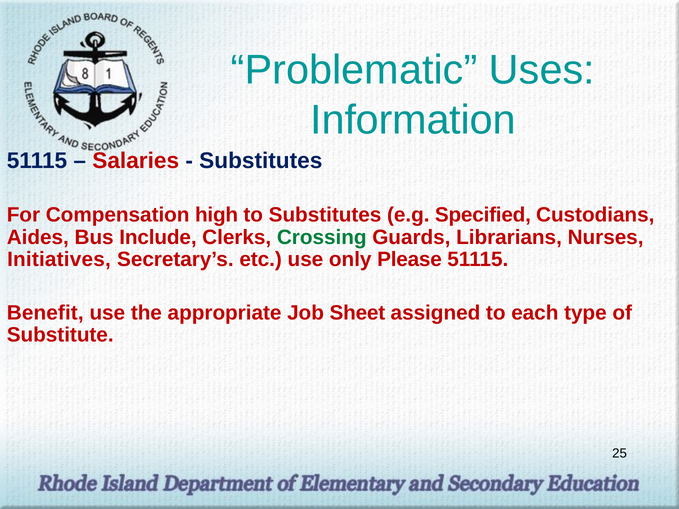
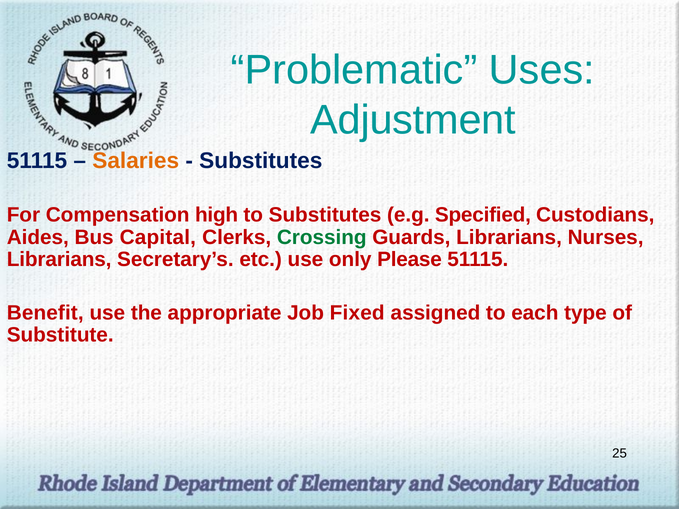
Information: Information -> Adjustment (413, 120)
Salaries colour: red -> orange (136, 161)
Include: Include -> Capital (158, 237)
Initiatives: Initiatives -> Librarians (59, 260)
Sheet: Sheet -> Fixed (357, 313)
